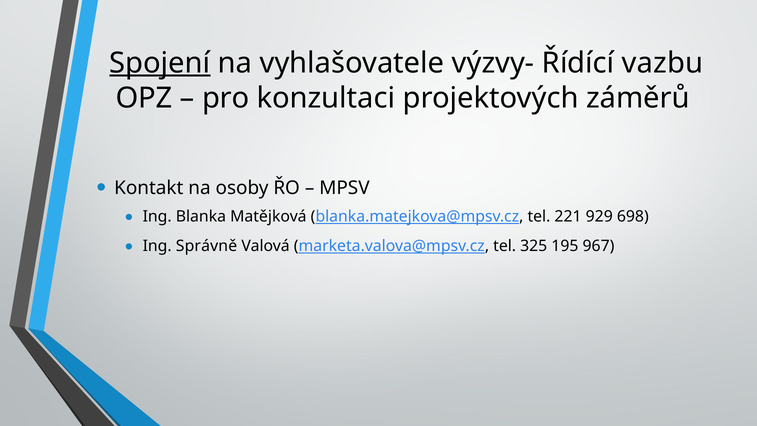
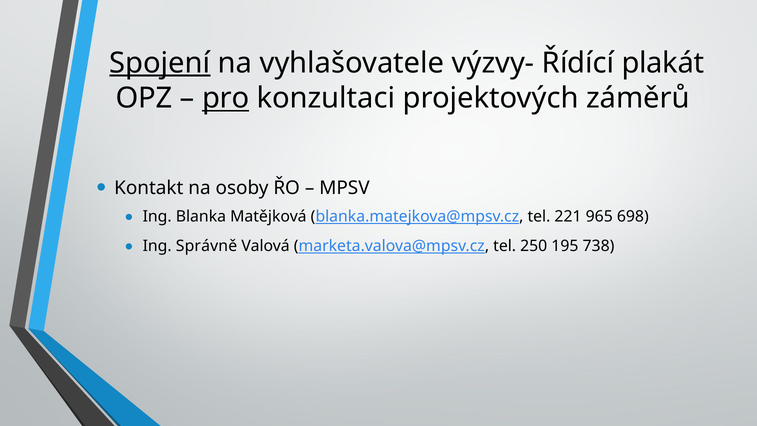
vazbu: vazbu -> plakát (663, 63)
pro underline: none -> present (226, 98)
929: 929 -> 965 (599, 216)
325: 325 -> 250 (534, 246)
967: 967 -> 738 (598, 246)
